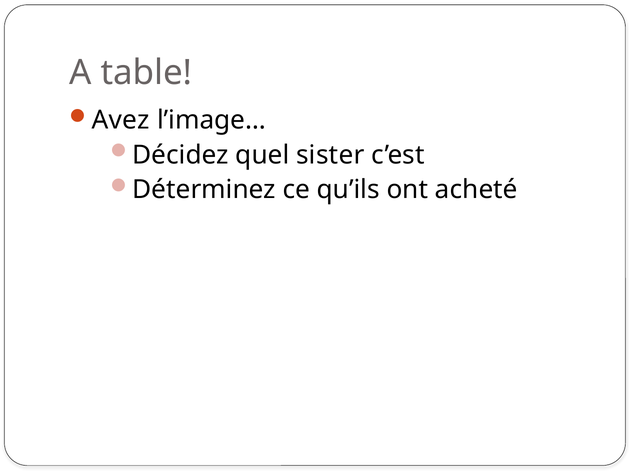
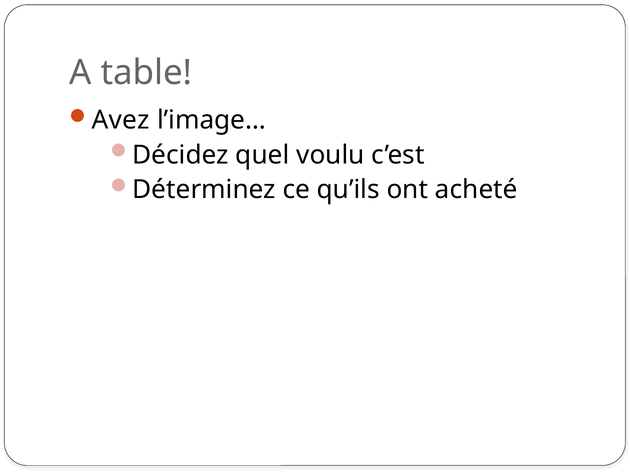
sister: sister -> voulu (330, 155)
